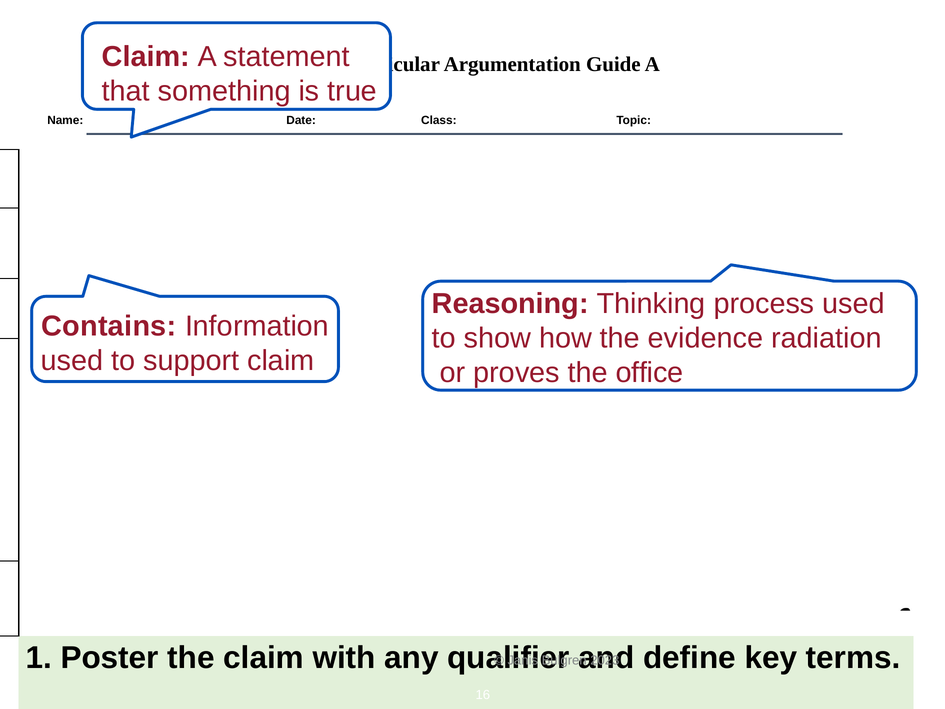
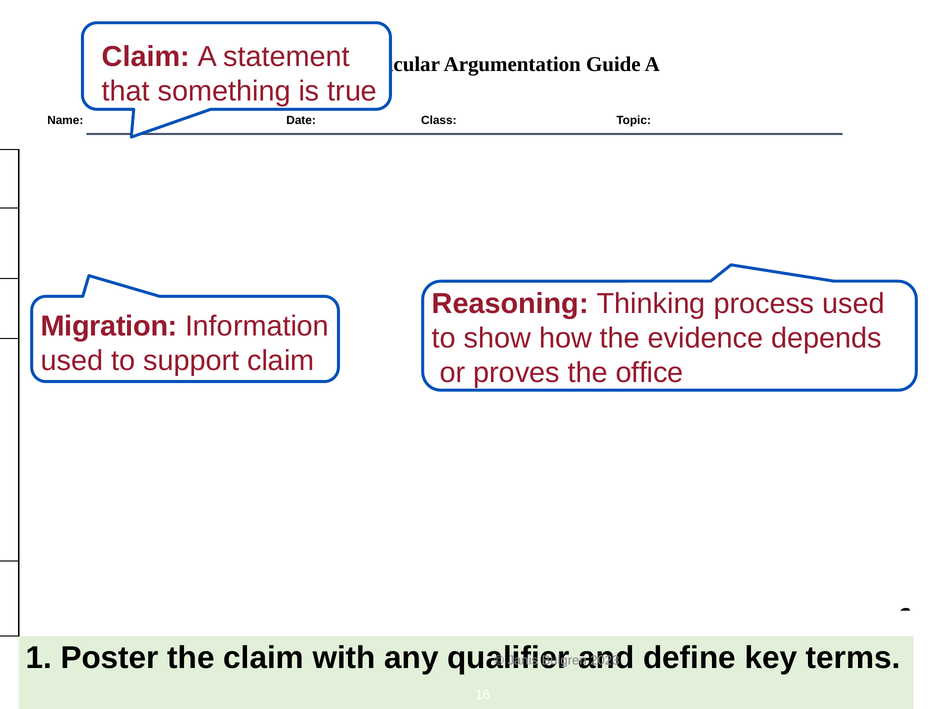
Contains: Contains -> Migration (109, 326)
radiation: radiation -> depends (826, 338)
